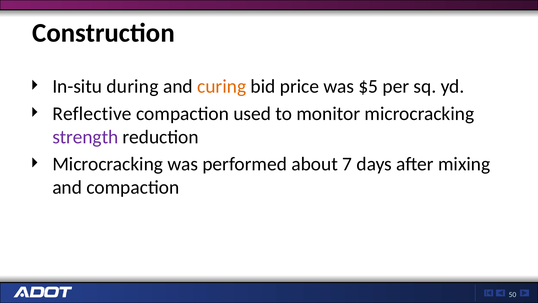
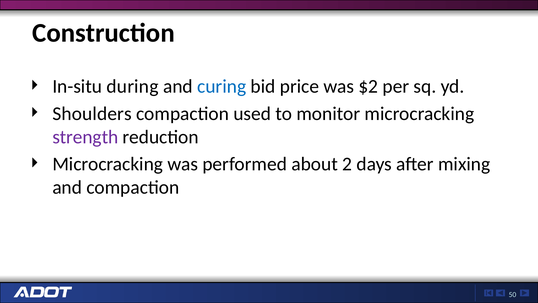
curing colour: orange -> blue (222, 86)
$5: $5 -> $2 (368, 86)
Reflective: Reflective -> Shoulders (92, 113)
7: 7 -> 2 (347, 164)
